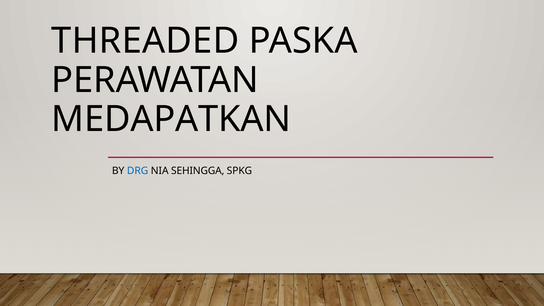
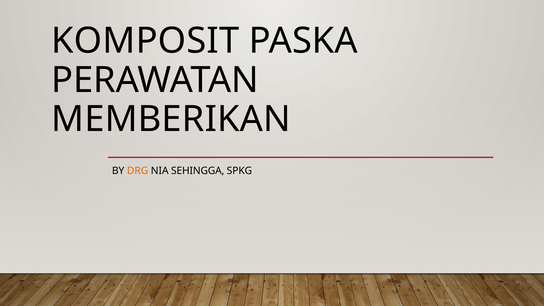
THREADED: THREADED -> KOMPOSIT (145, 41)
MEDAPATKAN: MEDAPATKAN -> MEMBERIKAN (171, 119)
DRG colour: blue -> orange (138, 171)
